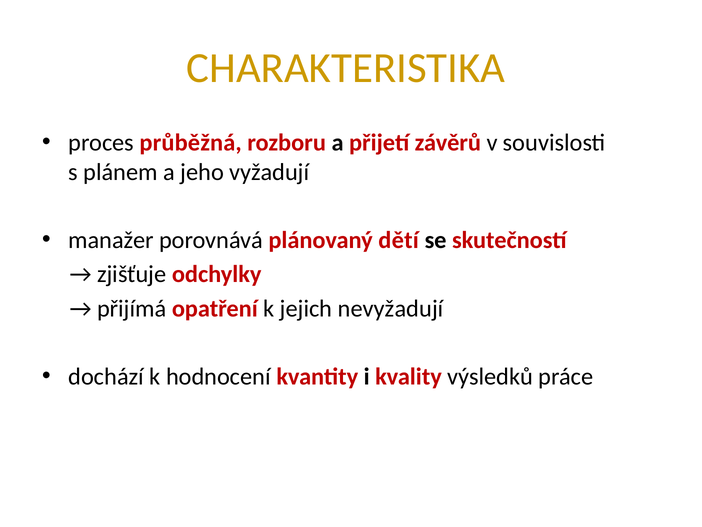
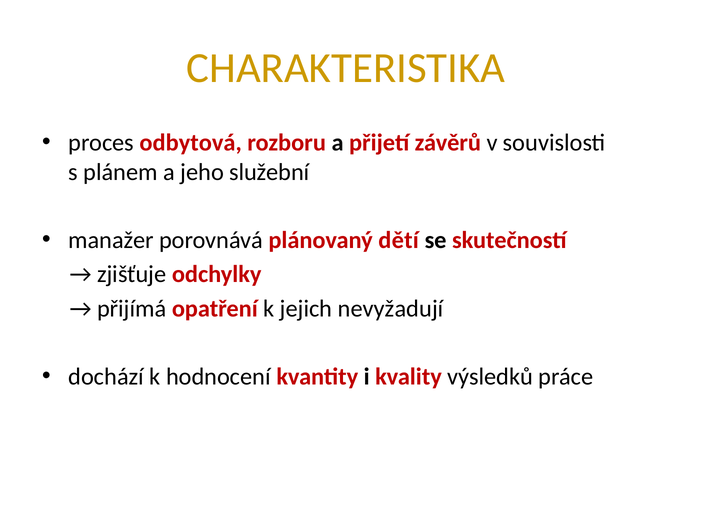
průběžná: průběžná -> odbytová (191, 143)
vyžadují: vyžadují -> služební (269, 172)
